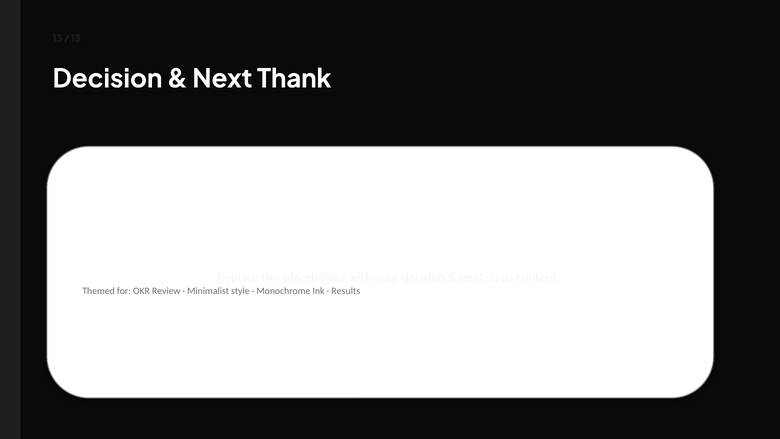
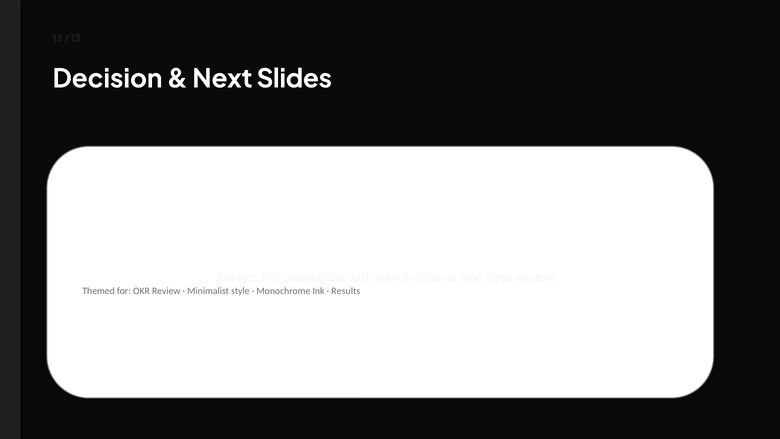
Thank: Thank -> Slides (294, 79)
